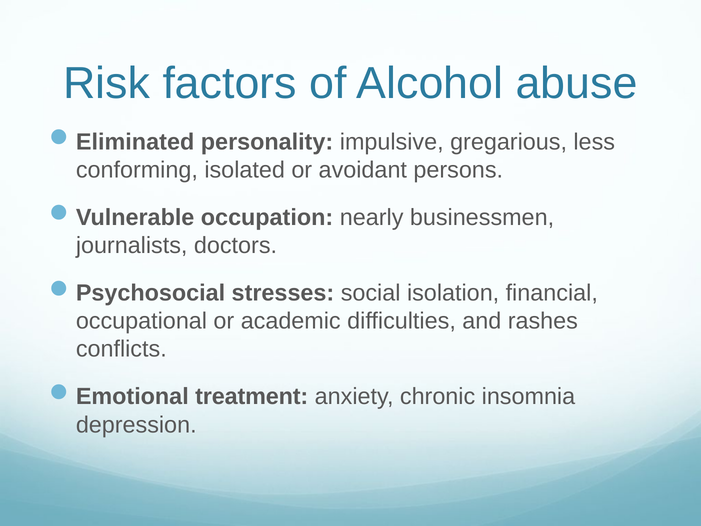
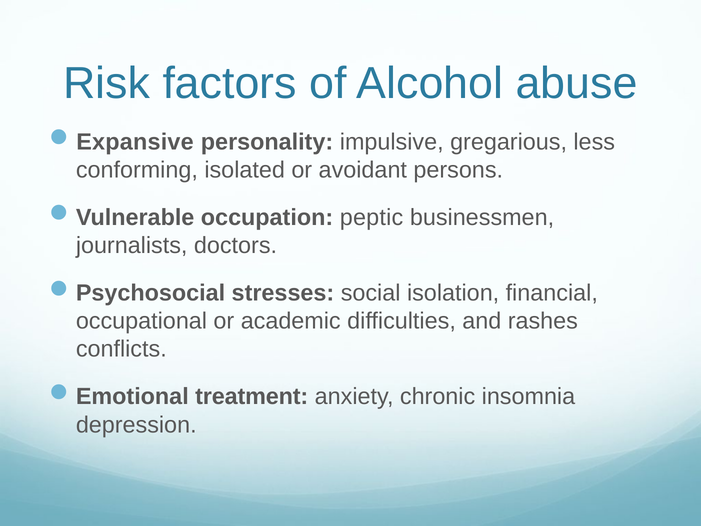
Eliminated: Eliminated -> Expansive (135, 142)
nearly: nearly -> peptic (372, 217)
